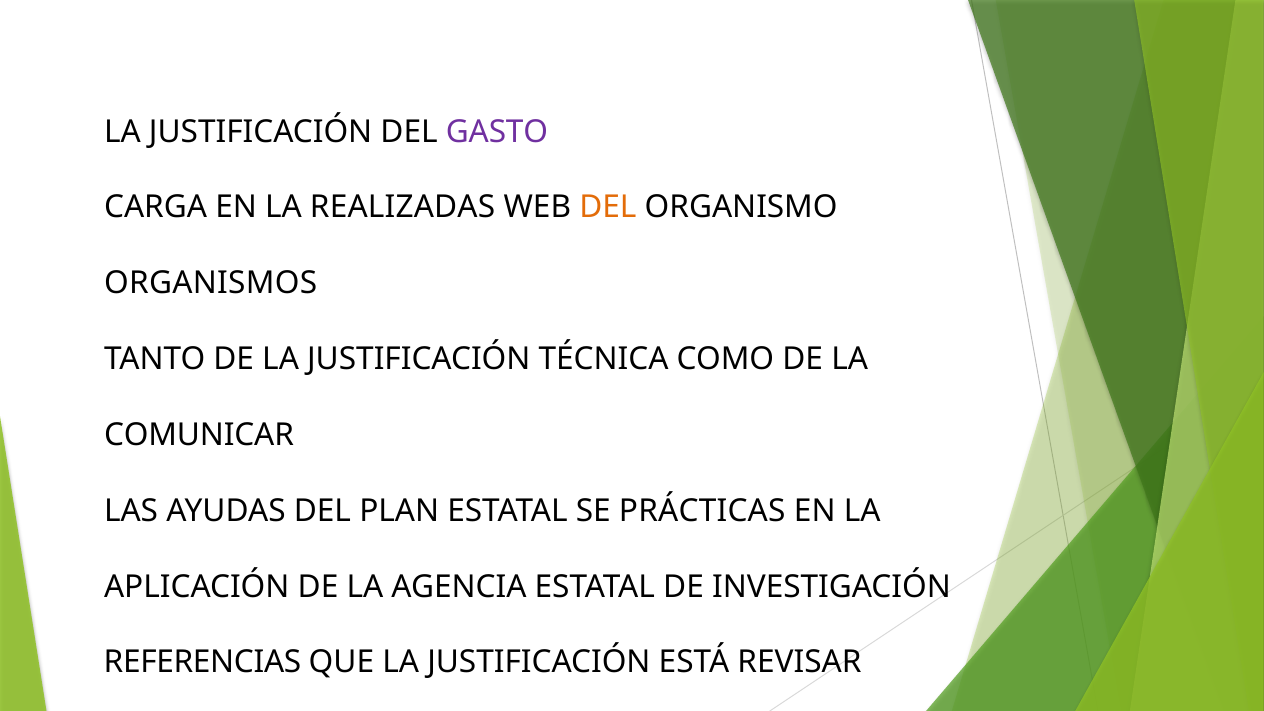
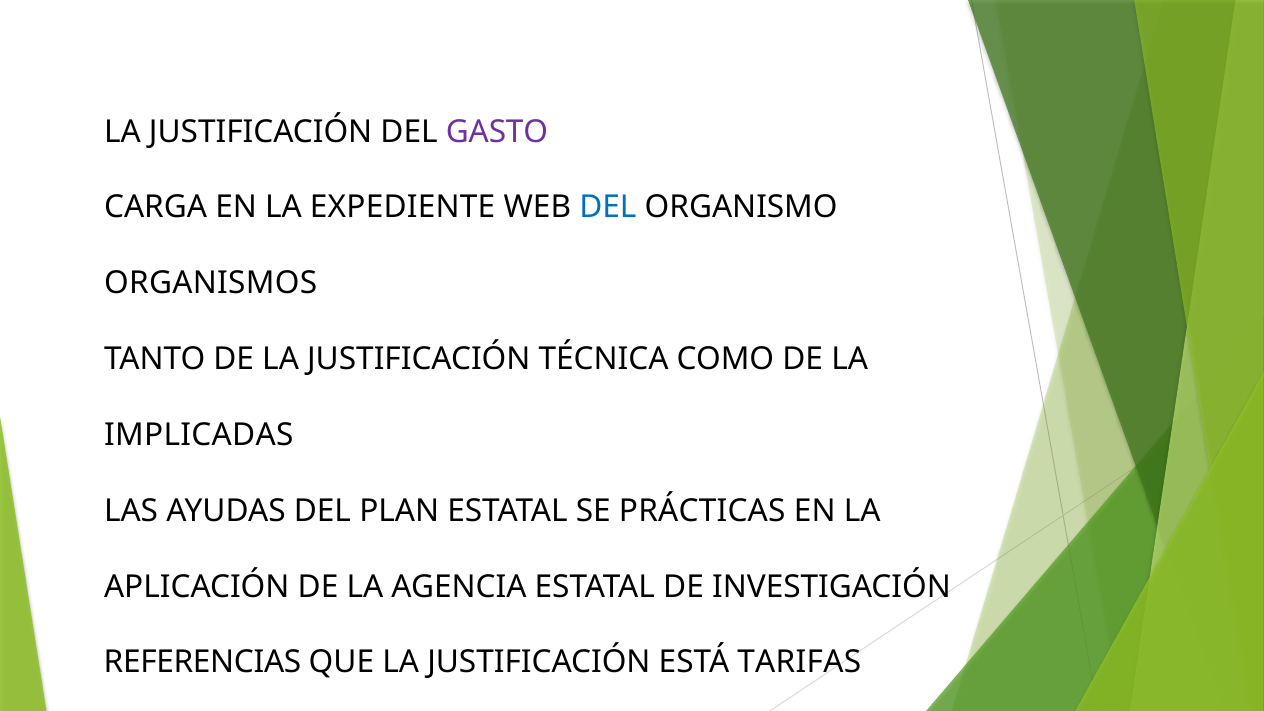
REALIZADAS: REALIZADAS -> EXPEDIENTE (403, 207)
DEL colour: orange -> blue (608, 207)
COMUNICAR: COMUNICAR -> IMPLICADAS (199, 435)
REVISAR: REVISAR -> TARIFAS (799, 662)
